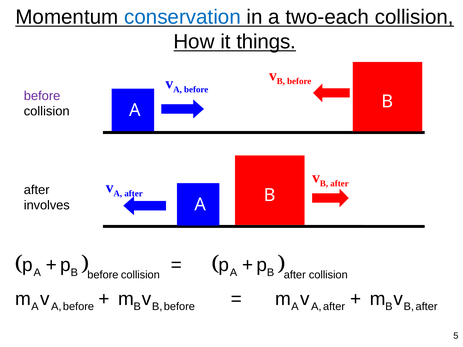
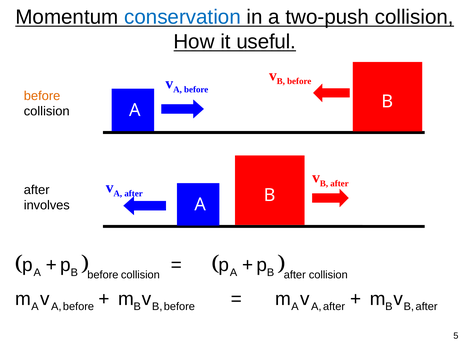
two-each: two-each -> two-push (327, 17)
things: things -> useful (266, 42)
before colour: purple -> orange (42, 96)
